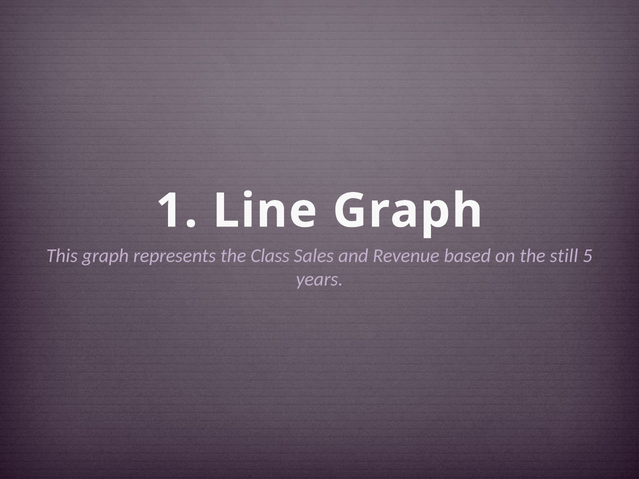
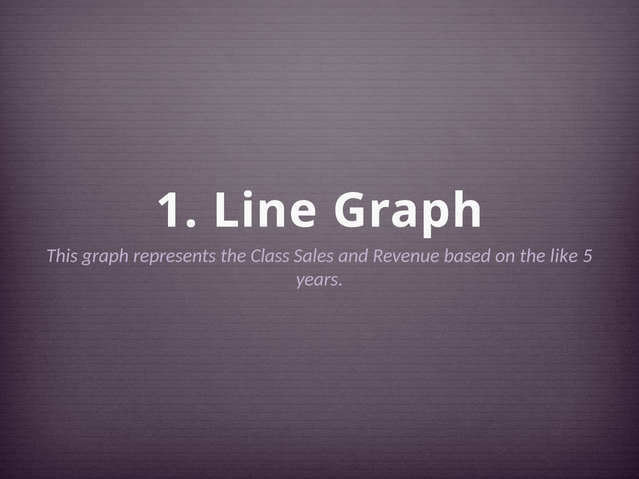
still: still -> like (564, 256)
